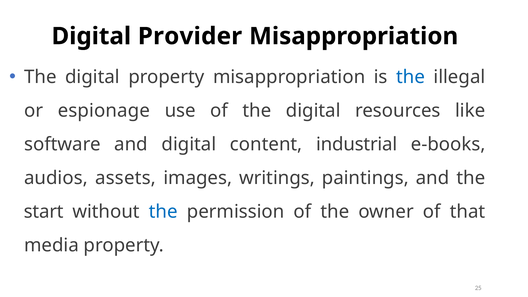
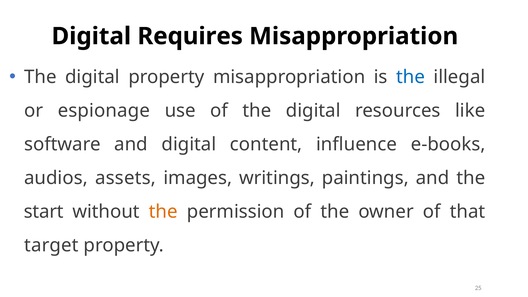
Provider: Provider -> Requires (190, 36)
industrial: industrial -> influence (357, 144)
the colour: blue -> orange (163, 212)
media: media -> target (51, 245)
